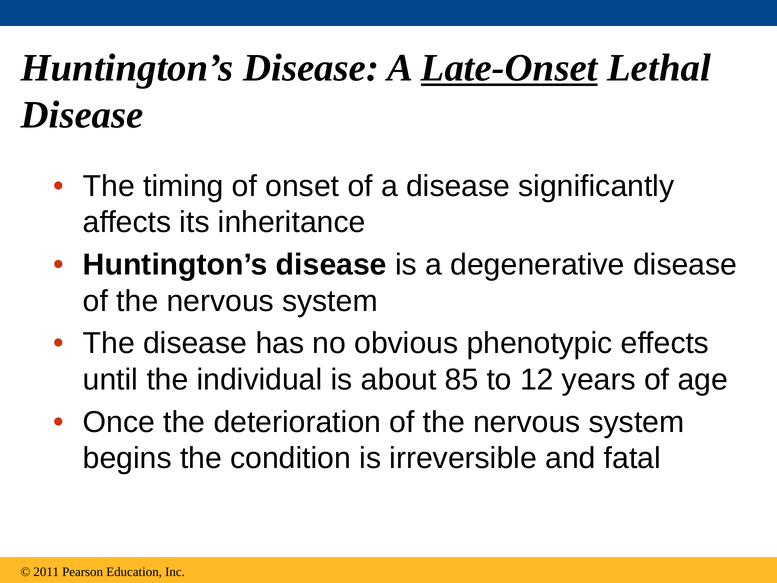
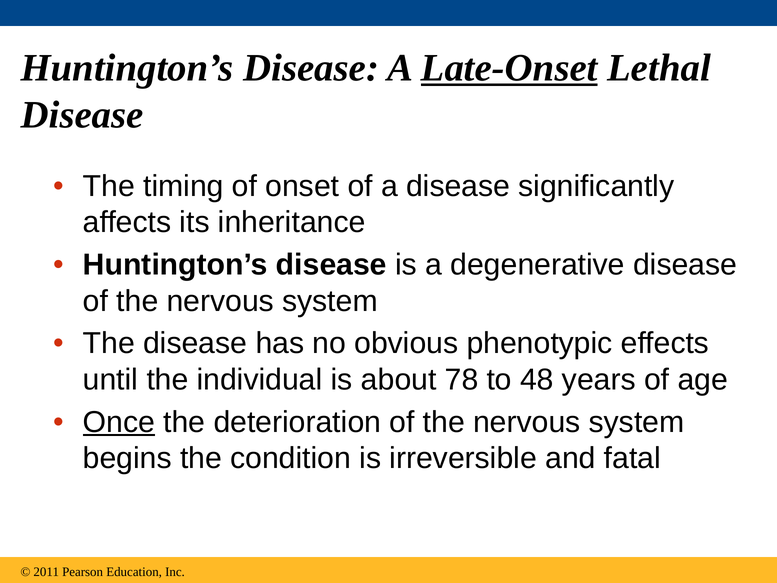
85: 85 -> 78 (462, 380)
12: 12 -> 48 (537, 380)
Once underline: none -> present (119, 422)
